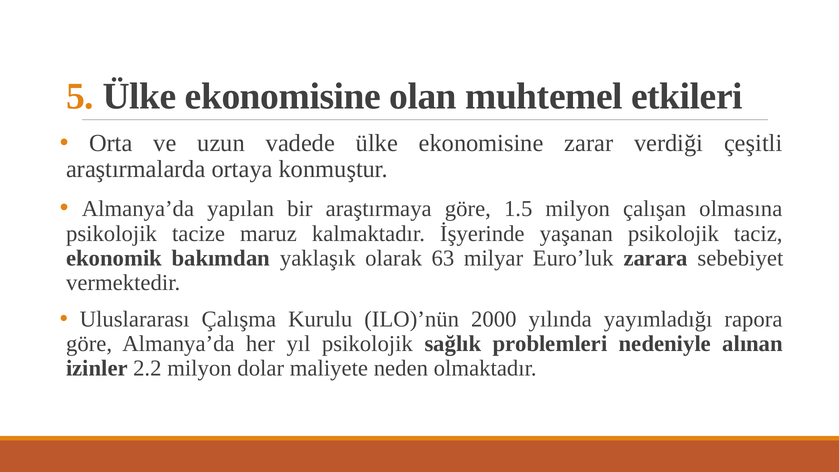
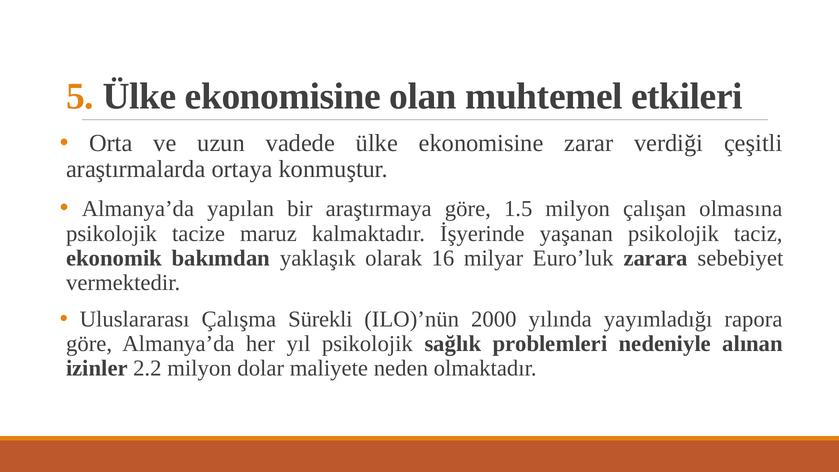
63: 63 -> 16 (443, 258)
Kurulu: Kurulu -> Sürekli (320, 319)
